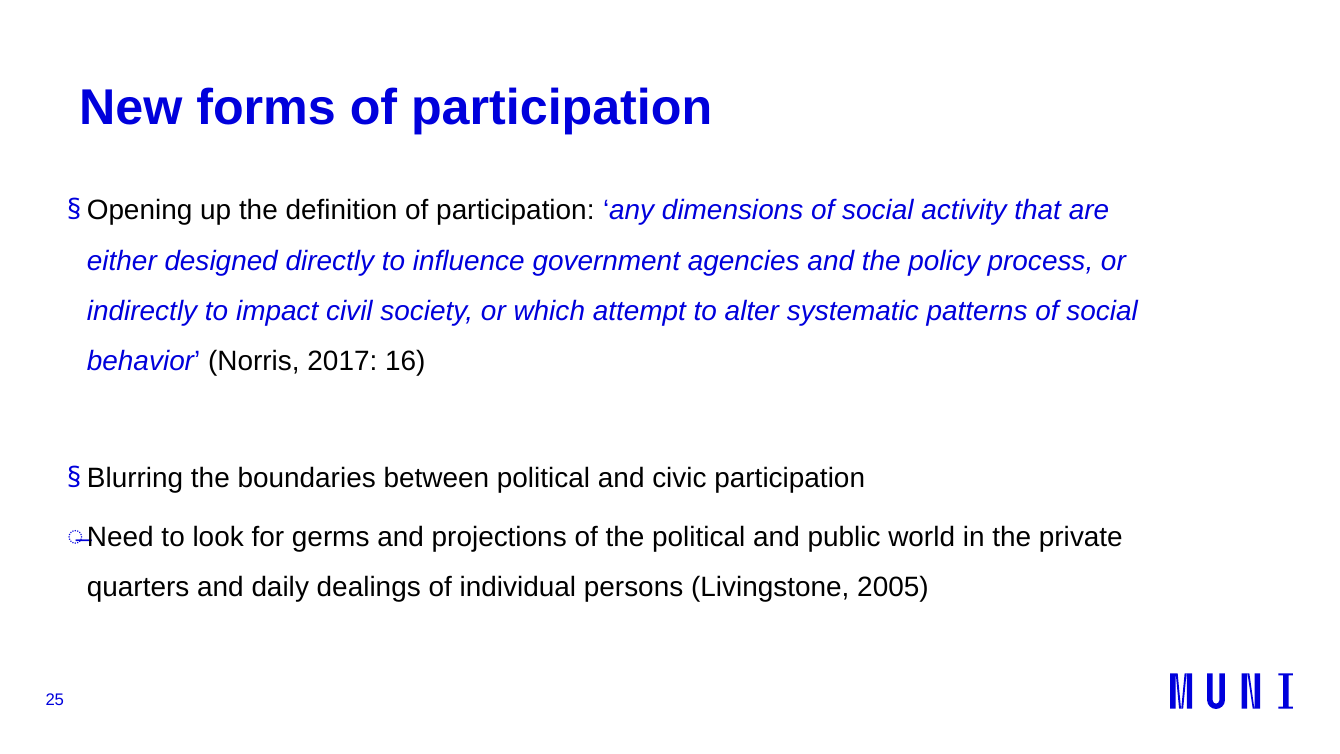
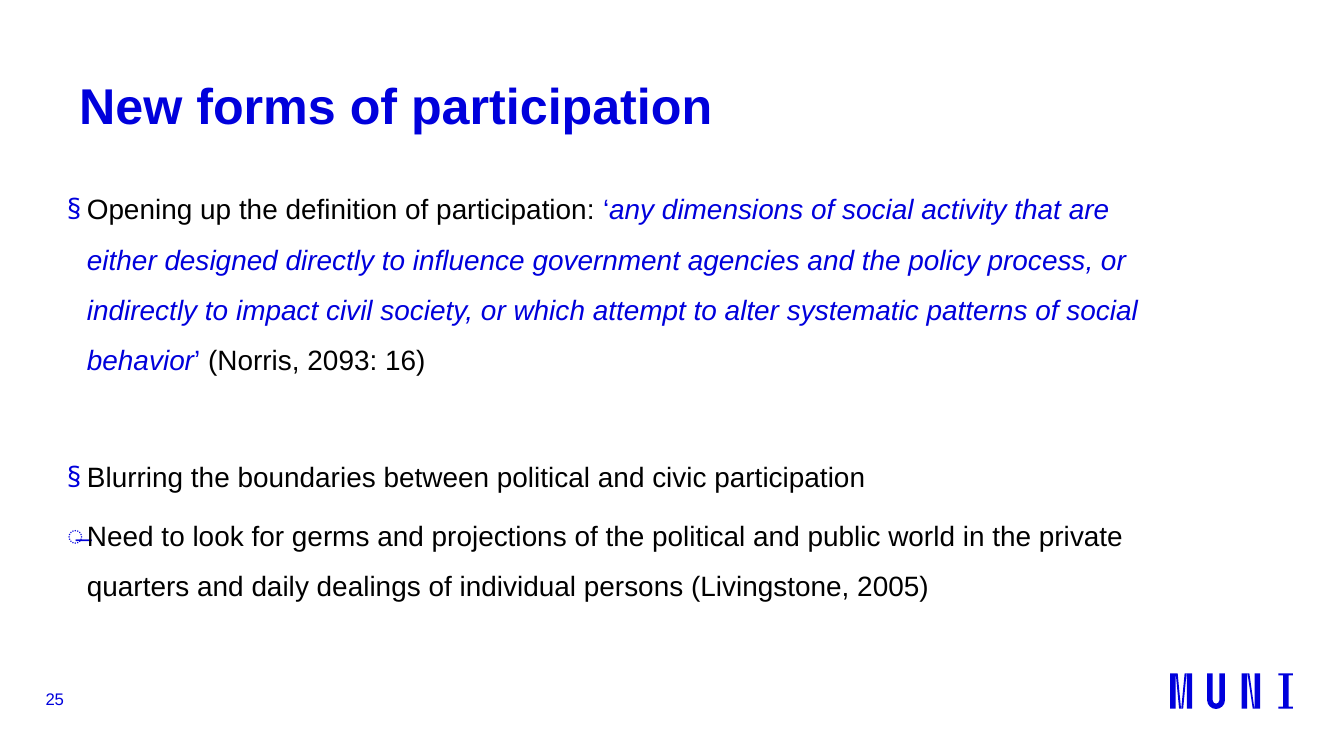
2017: 2017 -> 2093 (342, 361)
